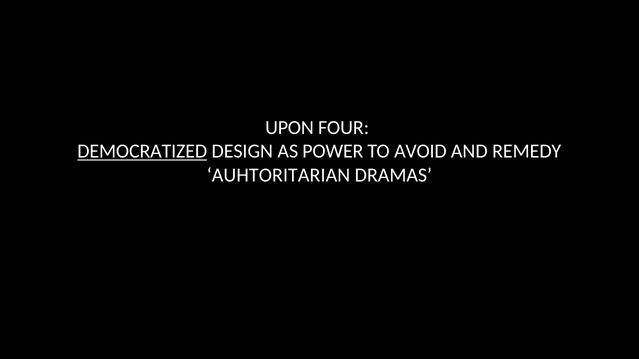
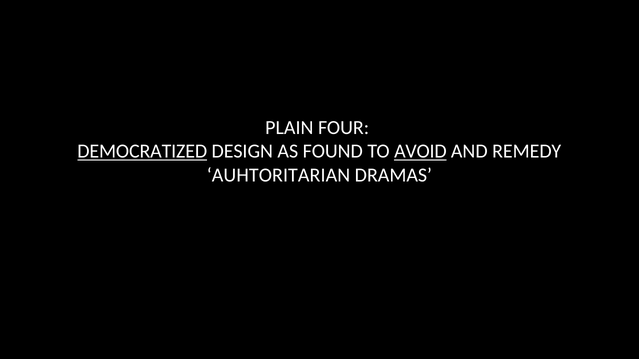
UPON: UPON -> PLAIN (289, 128)
POWER: POWER -> FOUND (333, 152)
AVOID underline: none -> present (420, 152)
